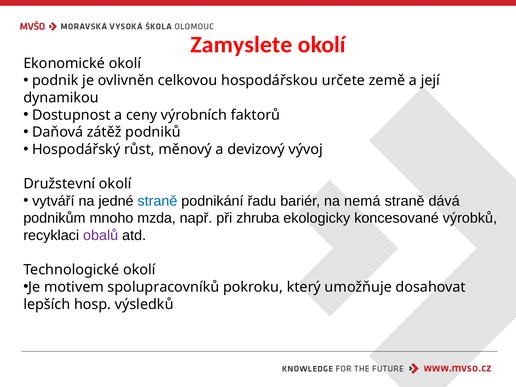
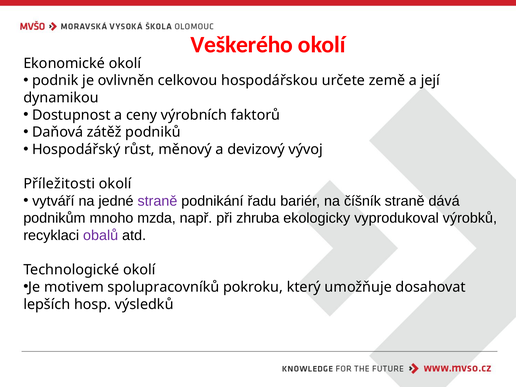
Zamyslete: Zamyslete -> Veškerého (242, 45)
Družstevní: Družstevní -> Příležitosti (59, 184)
straně colour: blue -> purple (157, 201)
nemá: nemá -> číšník (362, 201)
koncesované: koncesované -> vyprodukoval (397, 218)
